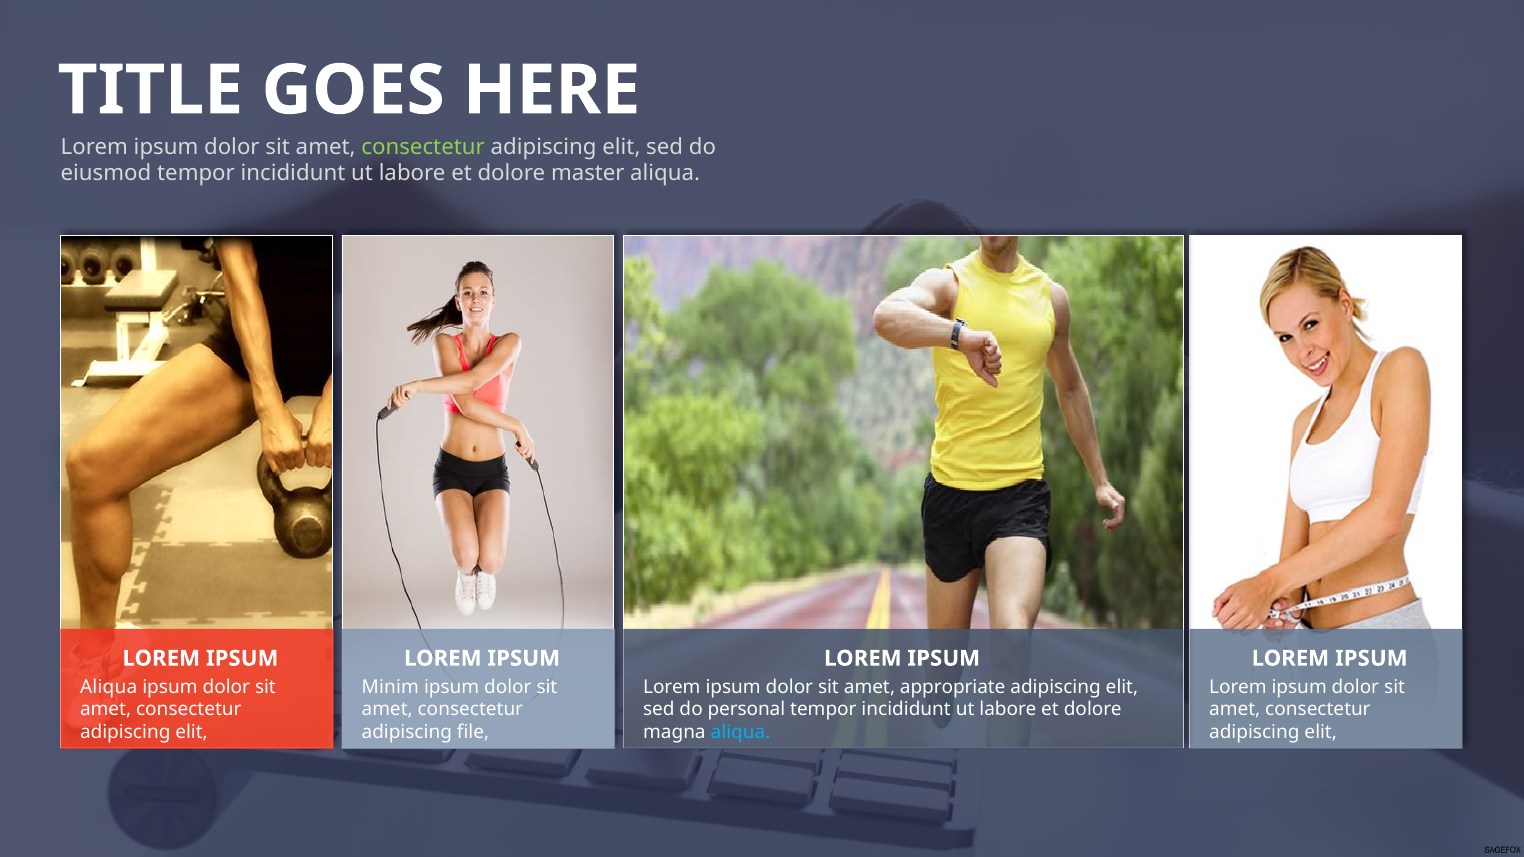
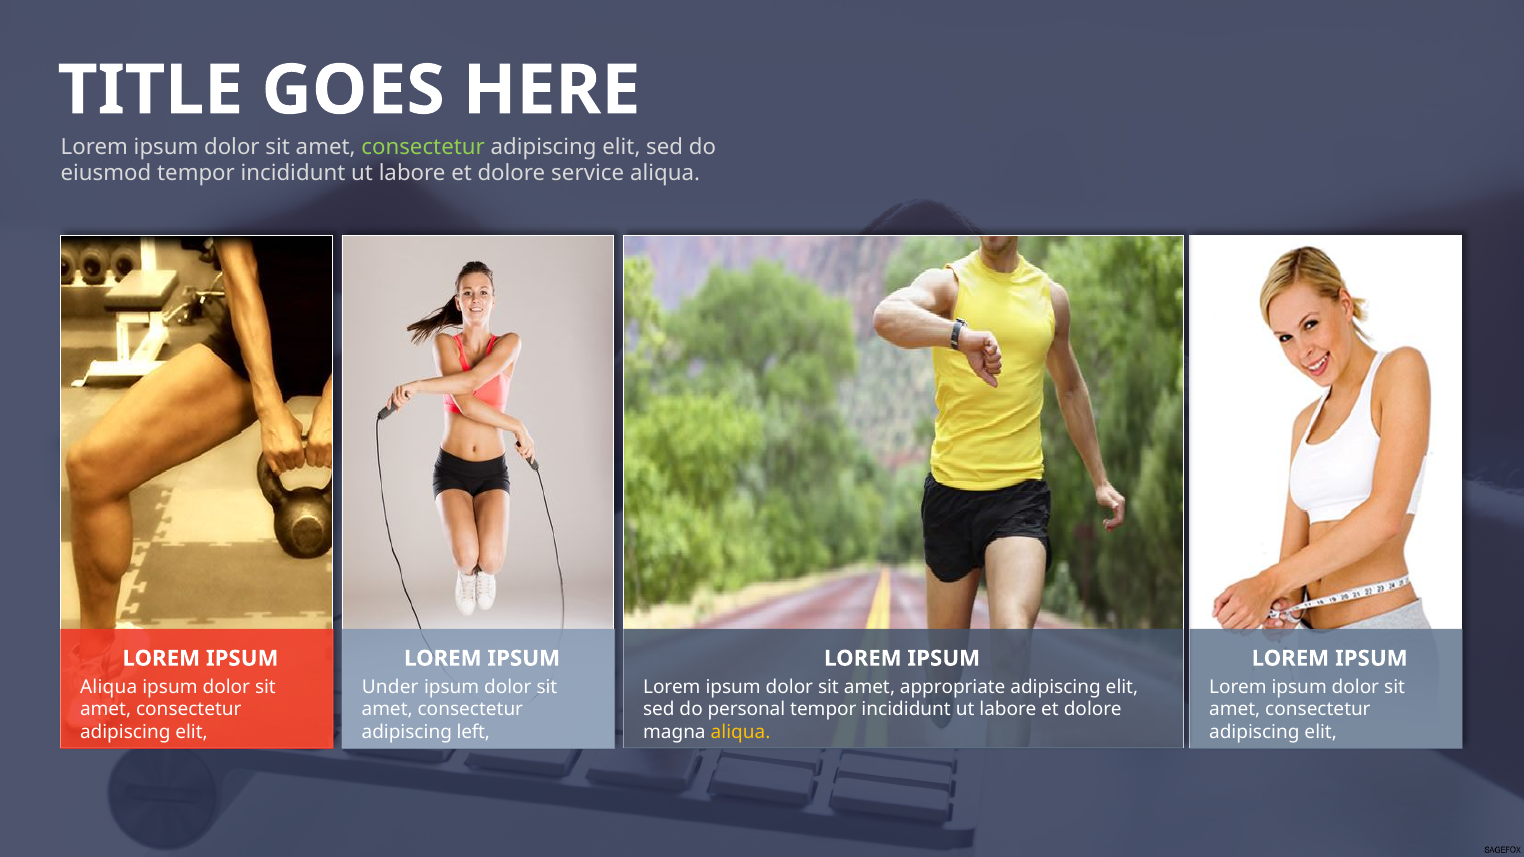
master: master -> service (588, 174)
Minim: Minim -> Under (390, 687)
file: file -> left (473, 733)
aliqua colour: light blue -> yellow (741, 733)
